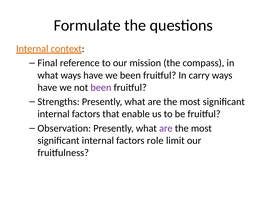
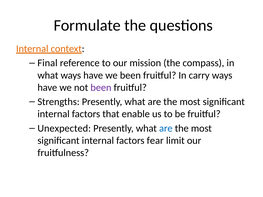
Observation: Observation -> Unexpected (64, 128)
are colour: purple -> blue (166, 128)
role: role -> fear (155, 141)
